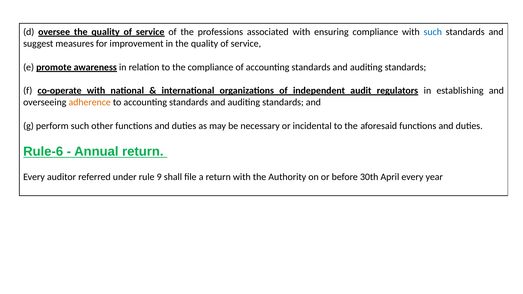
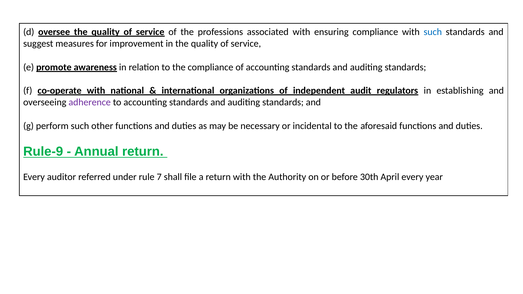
adherence colour: orange -> purple (90, 102)
Rule-6: Rule-6 -> Rule-9 (43, 152)
9: 9 -> 7 (159, 177)
